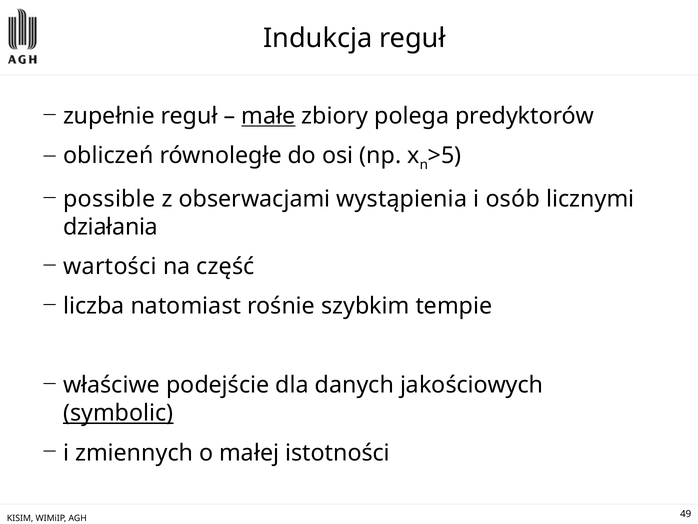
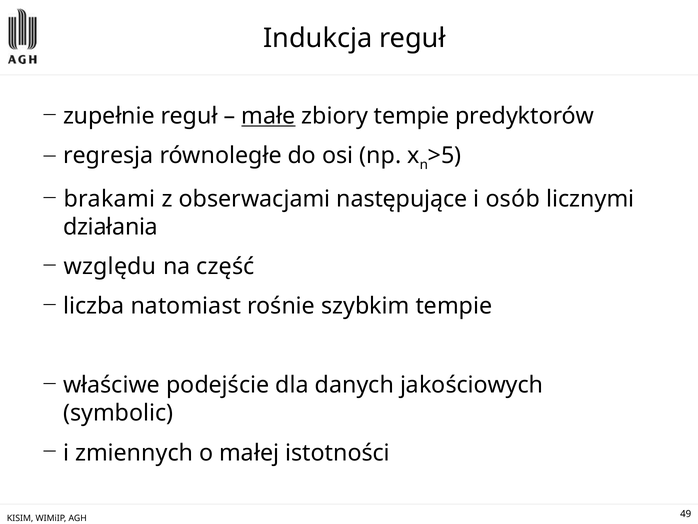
zbiory polega: polega -> tempie (412, 116)
obliczeń: obliczeń -> regresja (108, 155)
possible: possible -> brakami (109, 199)
wystąpienia: wystąpienia -> następujące (402, 199)
wartości: wartości -> względu (110, 266)
symbolic underline: present -> none (118, 413)
